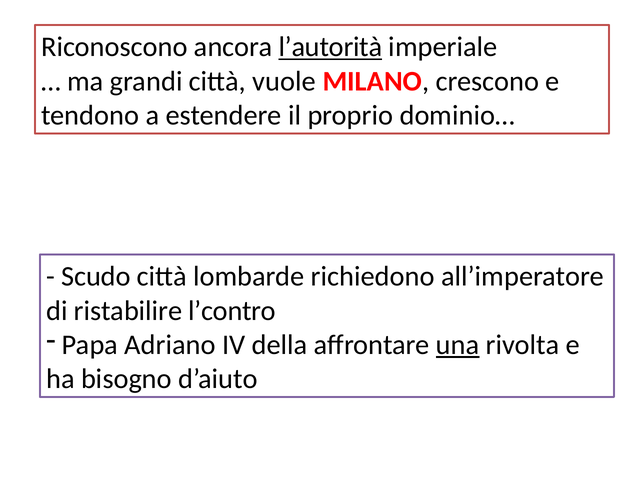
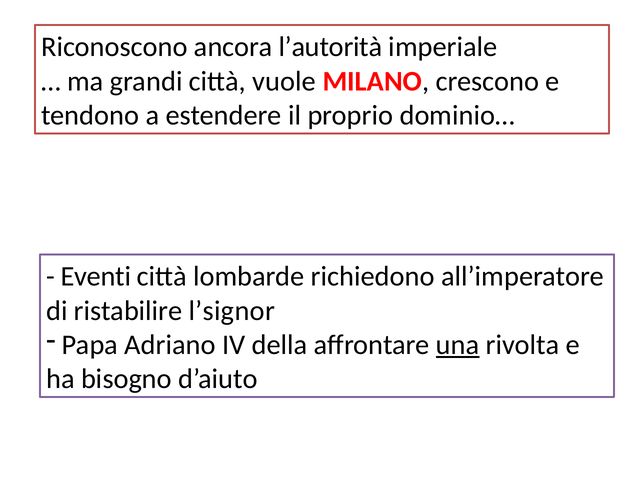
l’autorità underline: present -> none (330, 47)
Scudo: Scudo -> Eventi (96, 277)
l’contro: l’contro -> l’signor (232, 311)
